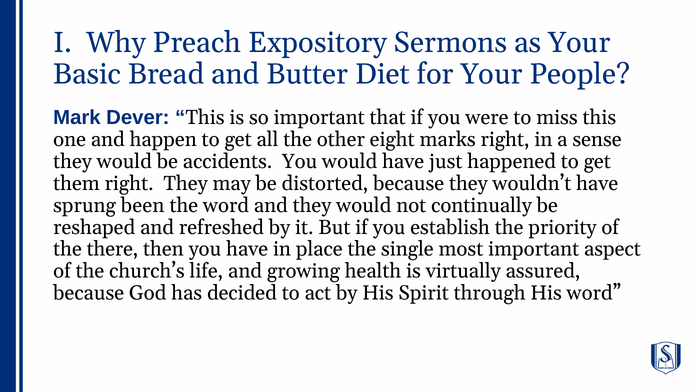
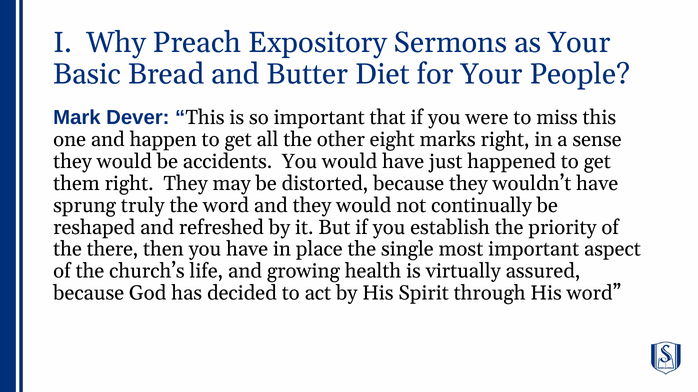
been: been -> truly (143, 206)
